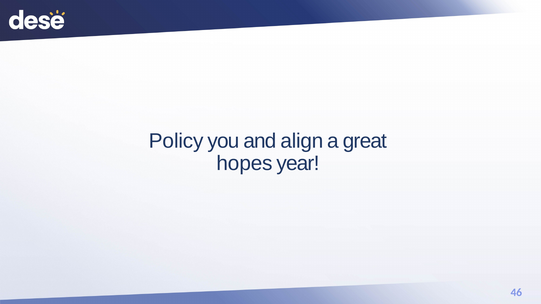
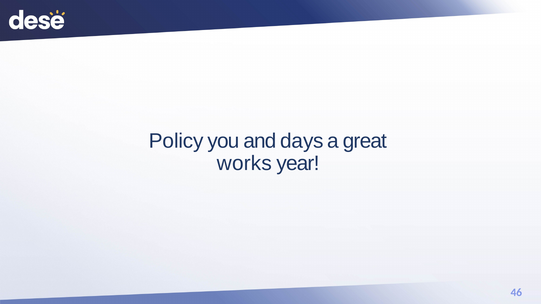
align: align -> days (302, 141)
hopes: hopes -> works (244, 164)
